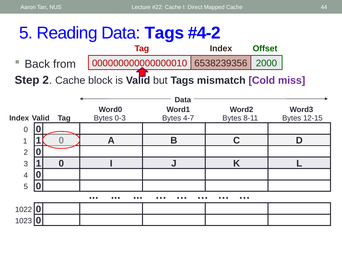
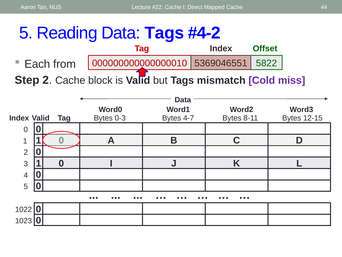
Back: Back -> Each (37, 64)
6538239356: 6538239356 -> 5369046551 (221, 63)
2000: 2000 -> 5822 (266, 63)
